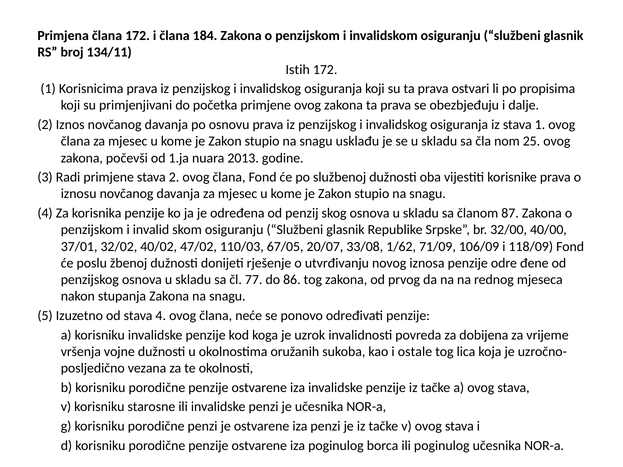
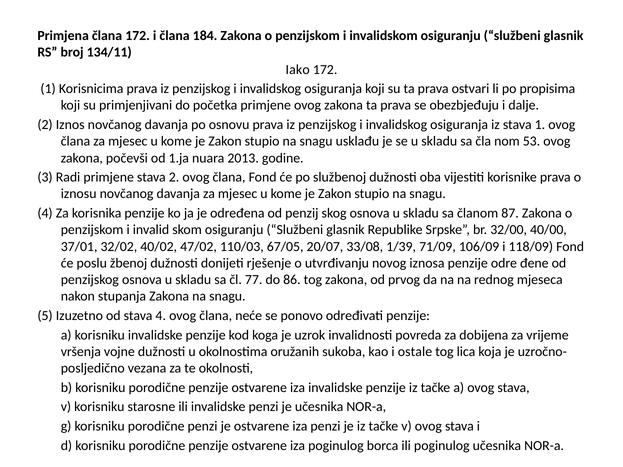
Istih: Istih -> Iako (298, 69)
25: 25 -> 53 (531, 141)
1/62: 1/62 -> 1/39 (401, 247)
